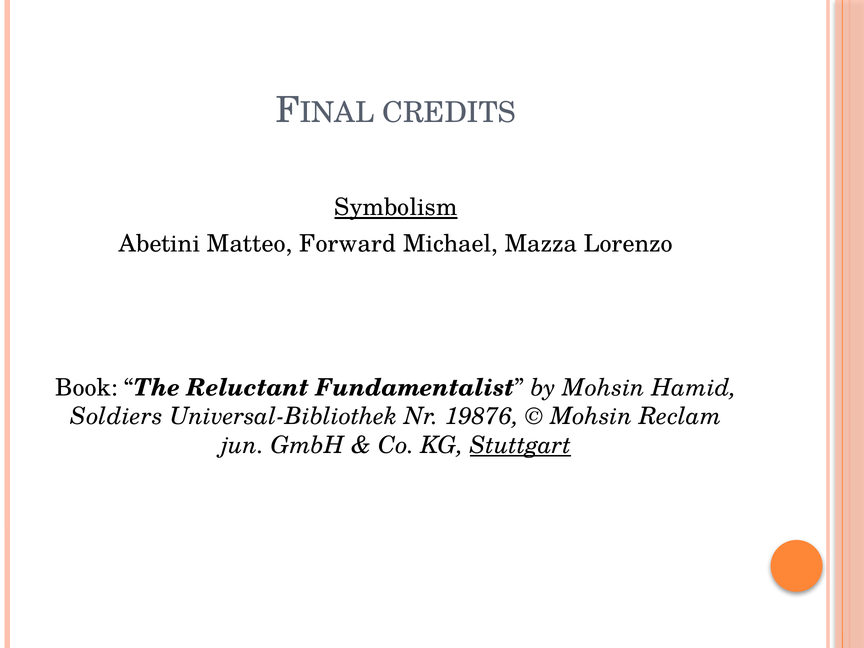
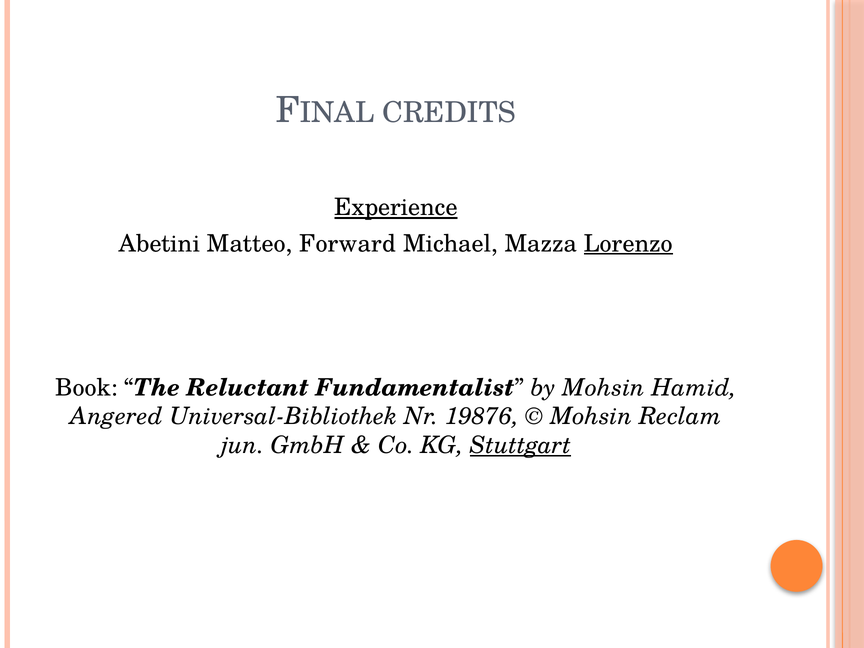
Symbolism: Symbolism -> Experience (396, 208)
Lorenzo underline: none -> present (628, 244)
Soldiers: Soldiers -> Angered (117, 416)
